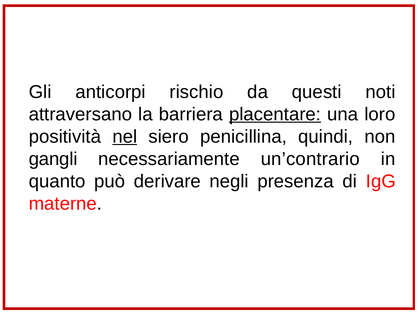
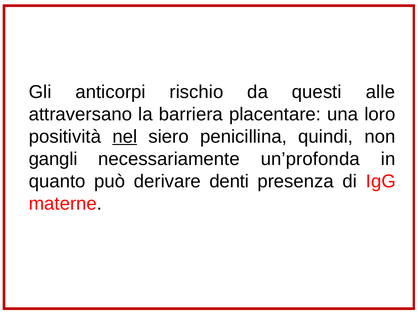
noti: noti -> alle (380, 92)
placentare underline: present -> none (275, 114)
un’contrario: un’contrario -> un’profonda (310, 159)
negli: negli -> denti (229, 181)
